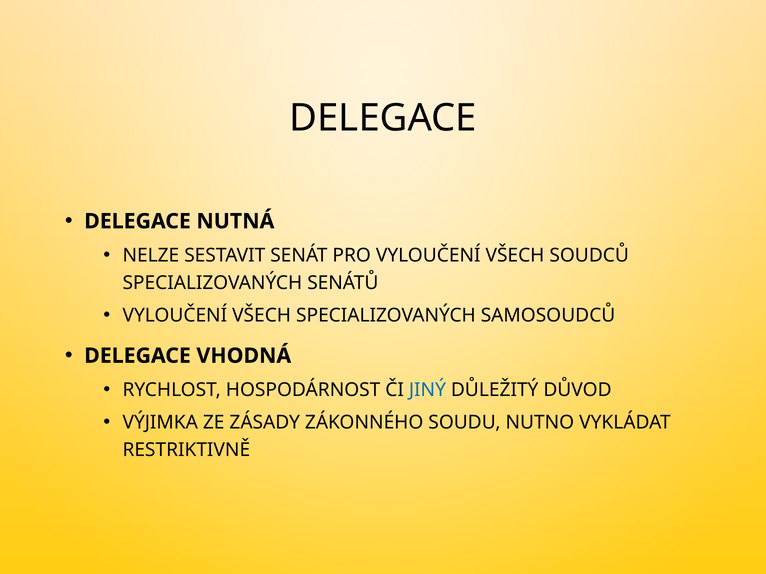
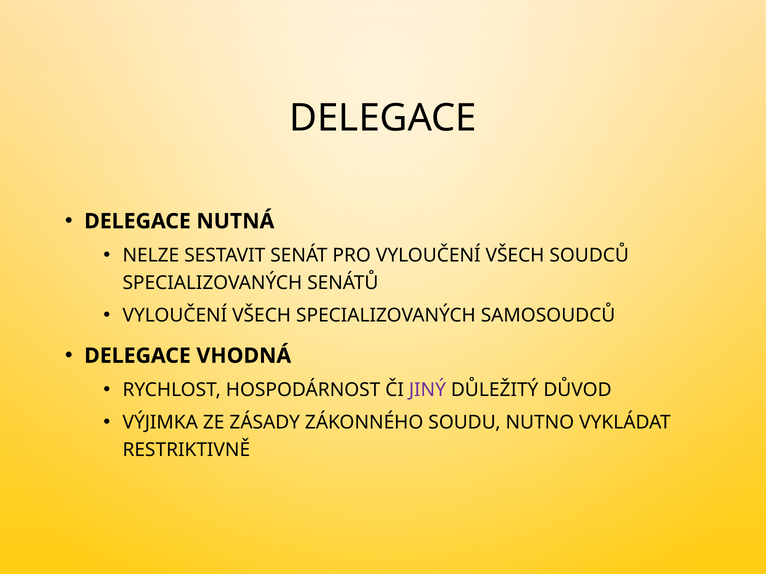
JINÝ colour: blue -> purple (427, 390)
